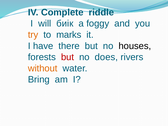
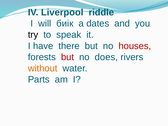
Complete: Complete -> Liverpool (62, 12)
foggy: foggy -> dates (98, 24)
try colour: orange -> black (33, 35)
marks: marks -> speak (69, 35)
houses colour: black -> red (135, 46)
Bring: Bring -> Parts (39, 80)
